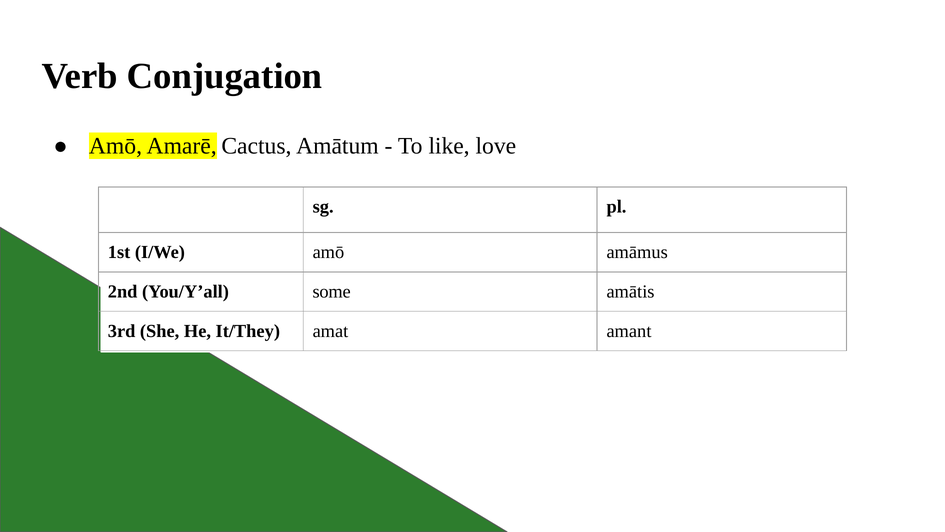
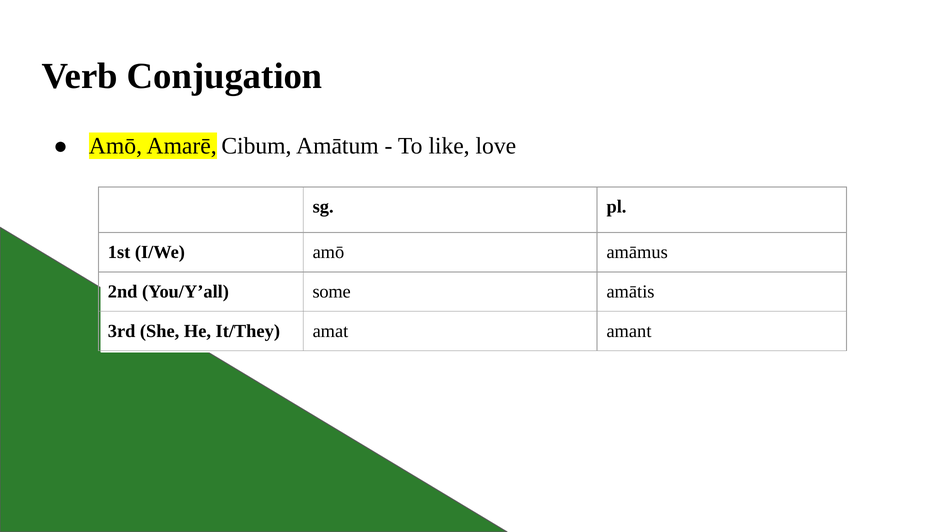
Cactus: Cactus -> Cibum (256, 146)
